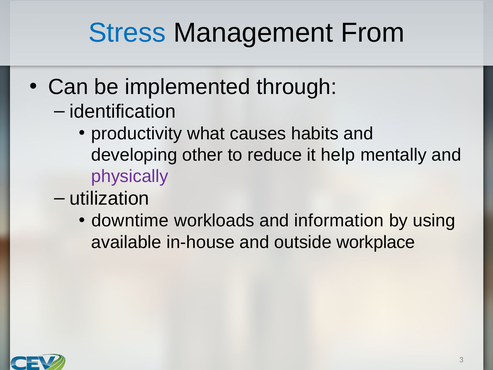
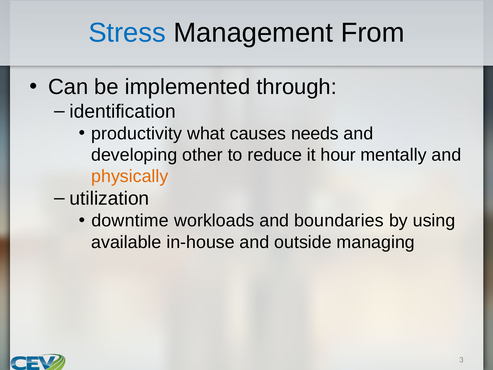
habits: habits -> needs (315, 134)
help: help -> hour (338, 155)
physically colour: purple -> orange (130, 176)
information: information -> boundaries (339, 221)
workplace: workplace -> managing (376, 242)
